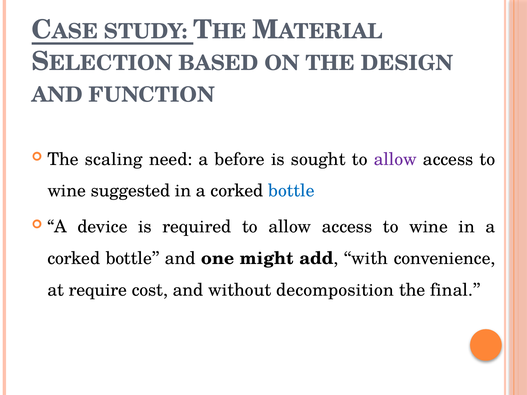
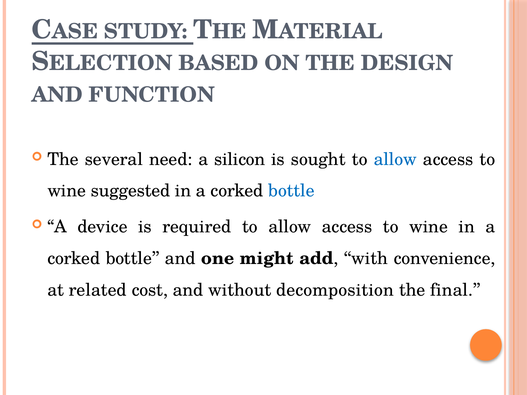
scaling: scaling -> several (114, 159)
before: before -> silicon (240, 159)
allow colour: purple -> blue (395, 159)
require: require -> related (98, 290)
